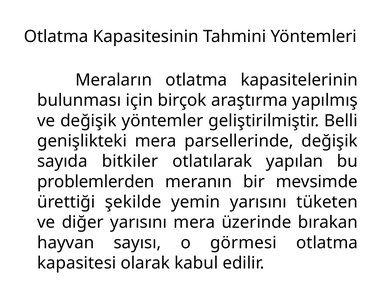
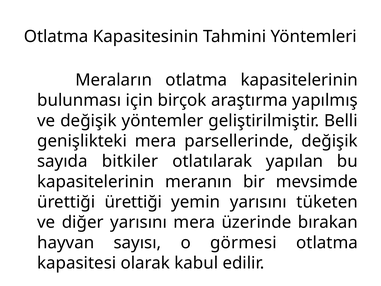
problemlerden: problemlerden -> kapasitelerinin (96, 182)
ürettiği şekilde: şekilde -> ürettiği (133, 202)
